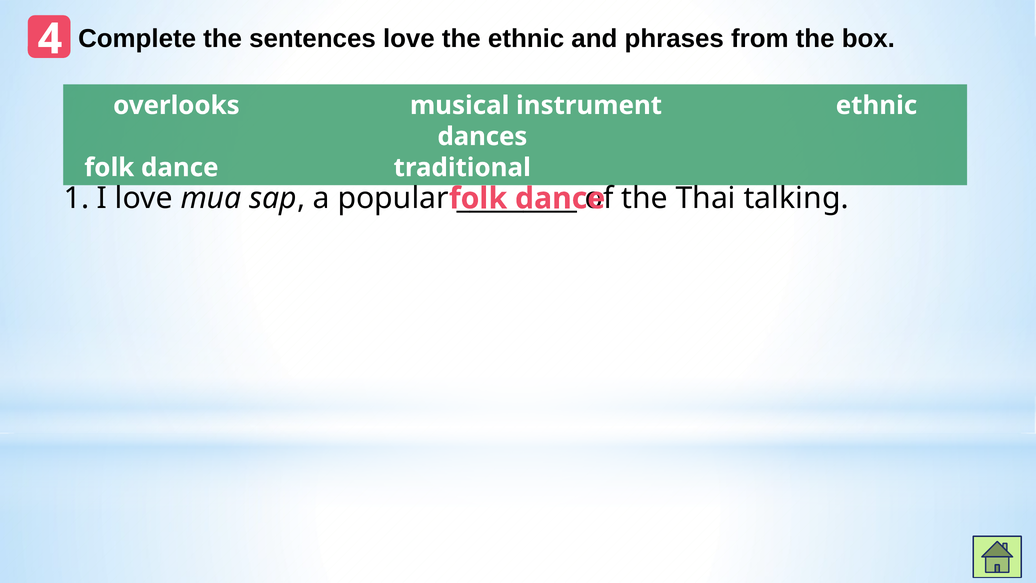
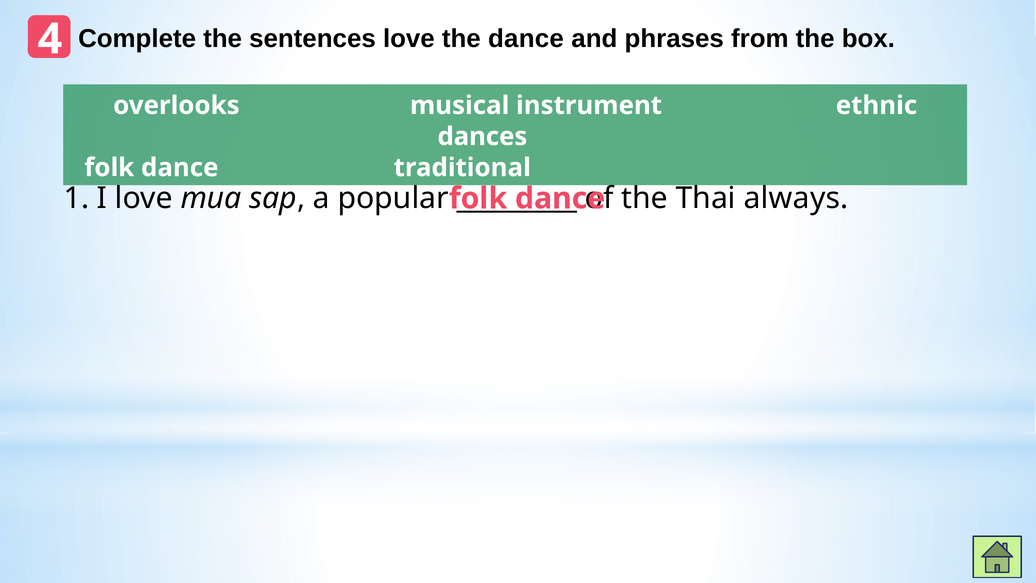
the ethnic: ethnic -> dance (526, 39)
talking: talking -> always (796, 198)
